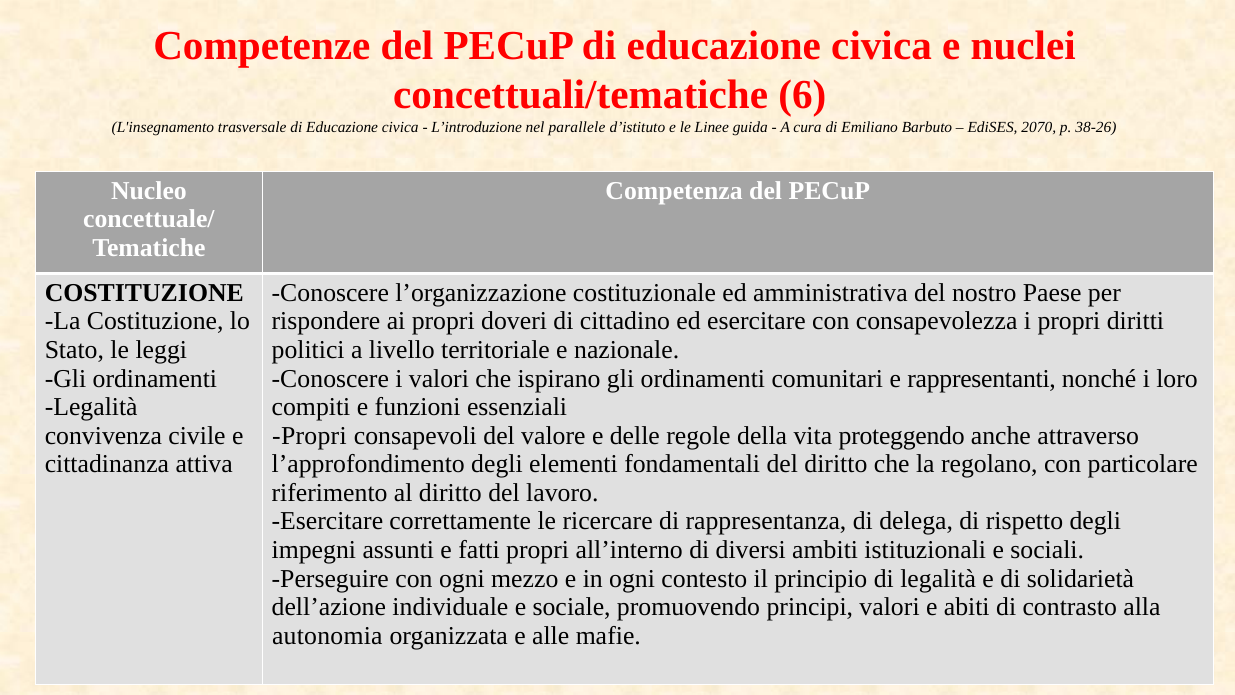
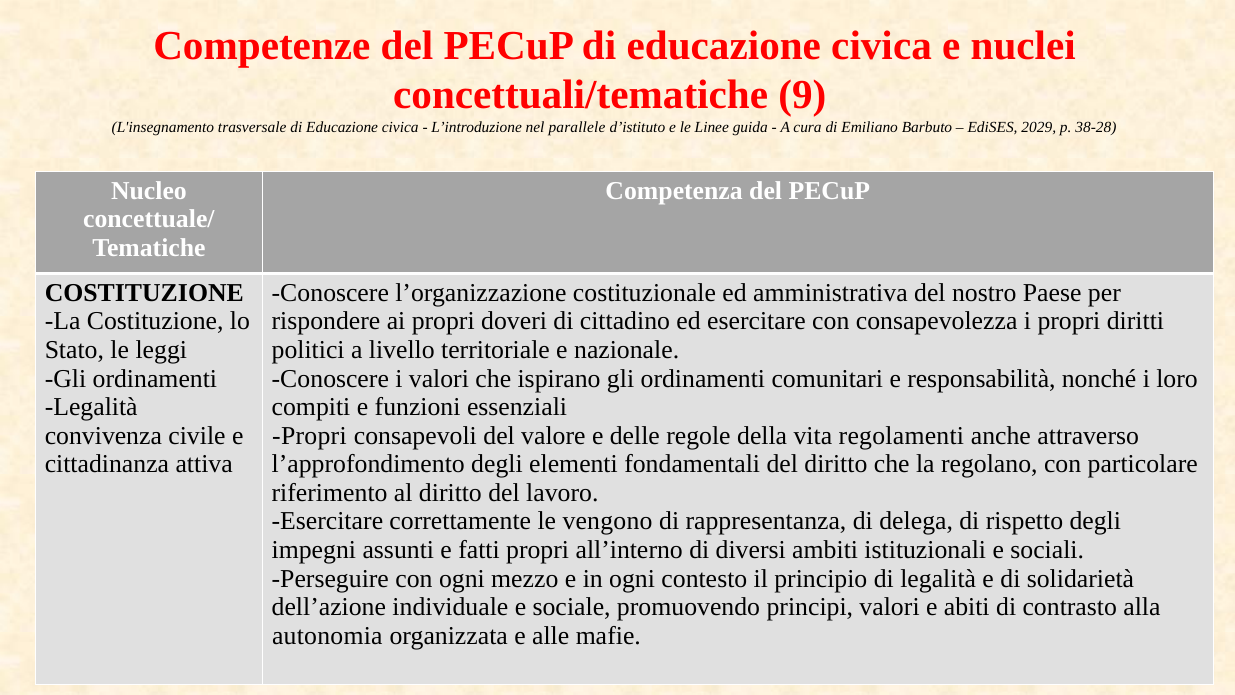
6: 6 -> 9 (802, 95)
2070: 2070 -> 2029 (1039, 127)
38-26: 38-26 -> 38-28 (1096, 127)
rappresentanti: rappresentanti -> responsabilità (981, 378)
proteggendo: proteggendo -> regolamenti (901, 436)
ricercare: ricercare -> vengono (608, 521)
